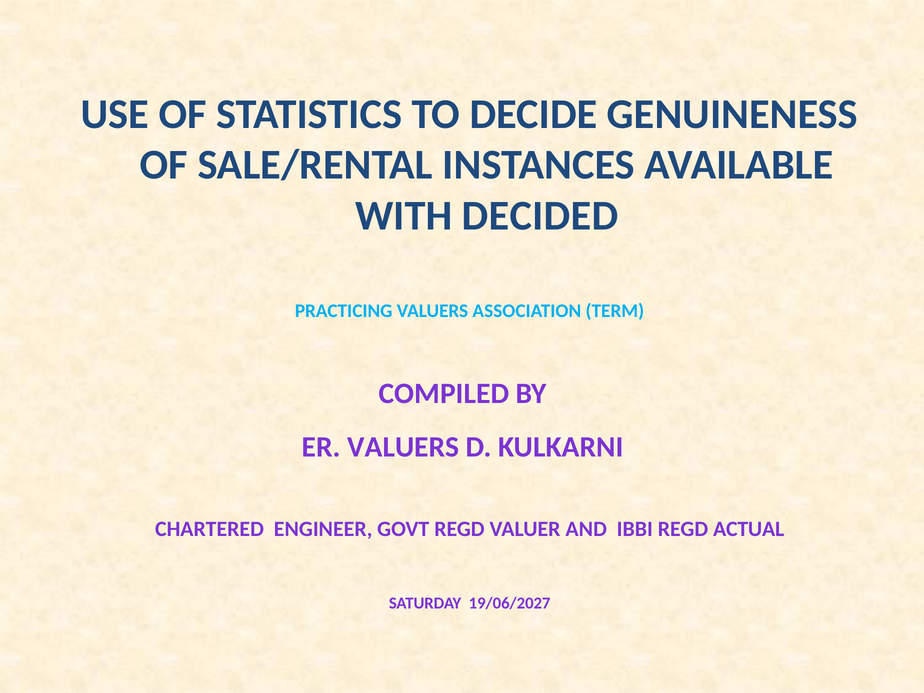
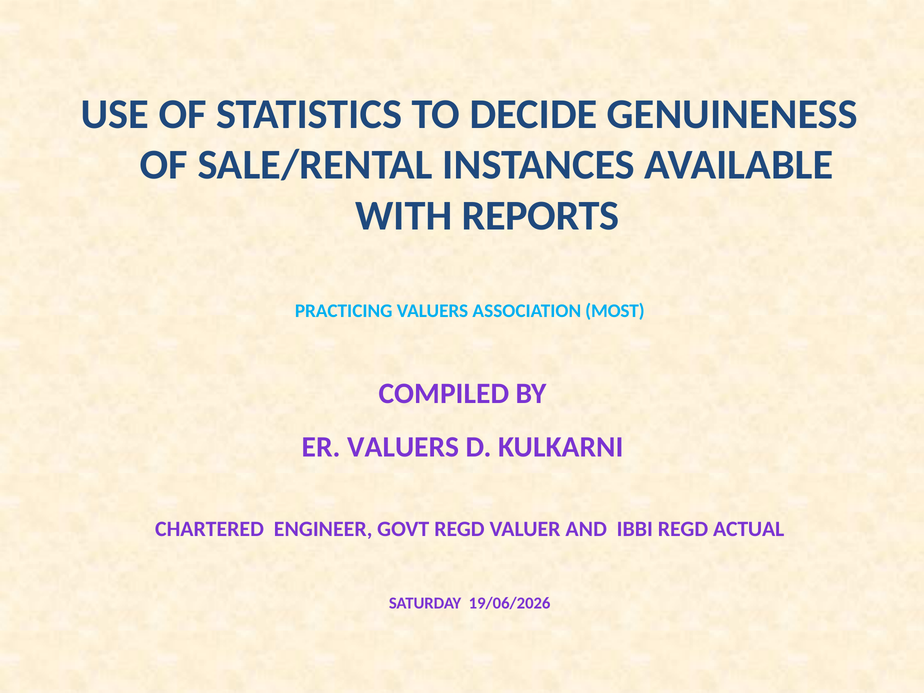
DECIDED: DECIDED -> REPORTS (541, 216)
TERM: TERM -> MOST (615, 311)
19/06/2027: 19/06/2027 -> 19/06/2026 (510, 603)
